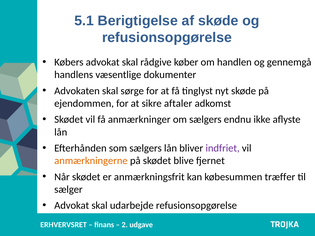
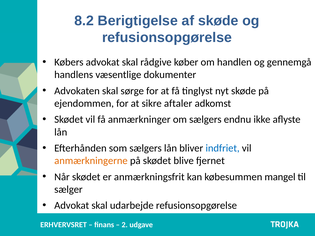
5.1: 5.1 -> 8.2 (84, 21)
indfriet colour: purple -> blue (223, 148)
træffer: træffer -> mangel (280, 177)
